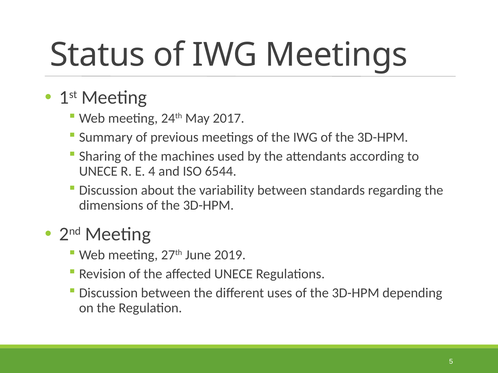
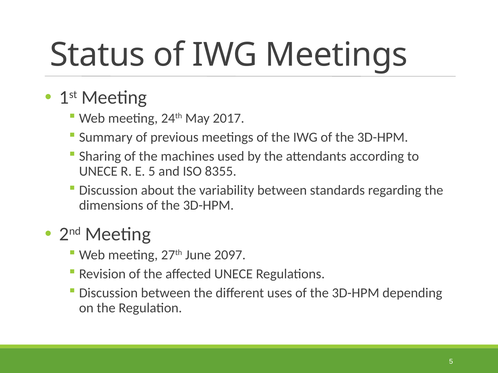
E 4: 4 -> 5 (152, 171)
6544: 6544 -> 8355 (221, 171)
2019: 2019 -> 2097 (230, 255)
